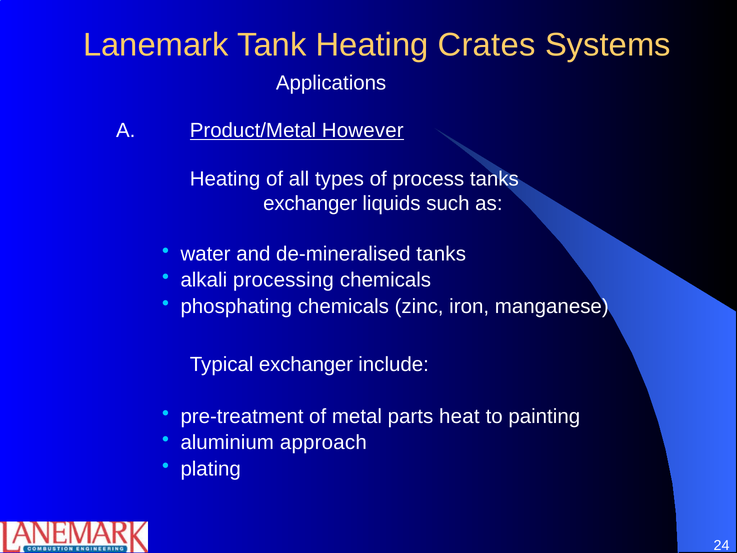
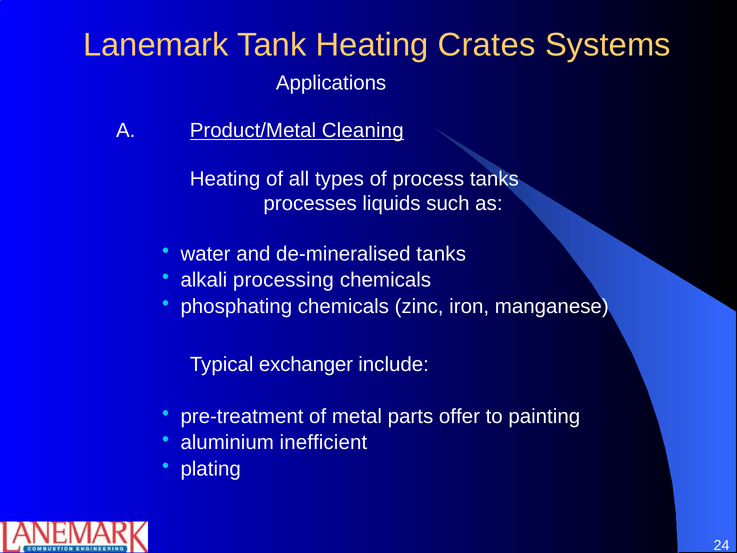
However: However -> Cleaning (363, 131)
exchanger: exchanger -> processes (310, 203)
heat: heat -> offer (459, 416)
approach: approach -> inefficient (323, 442)
